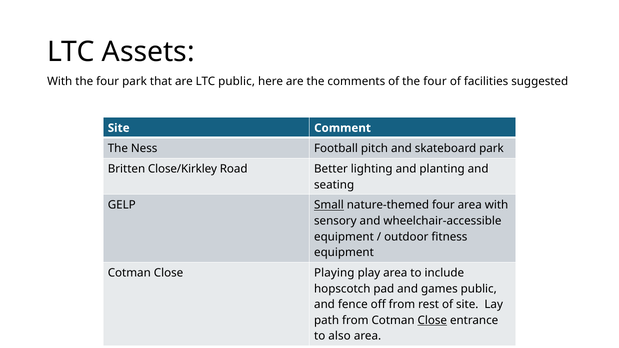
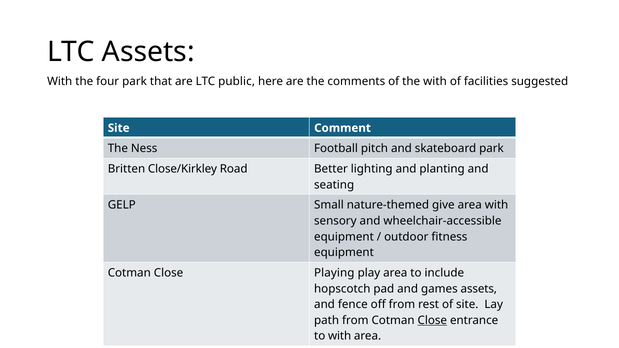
of the four: four -> with (435, 81)
Small underline: present -> none (329, 205)
nature-themed four: four -> give (443, 205)
games public: public -> assets (479, 289)
to also: also -> with (340, 336)
